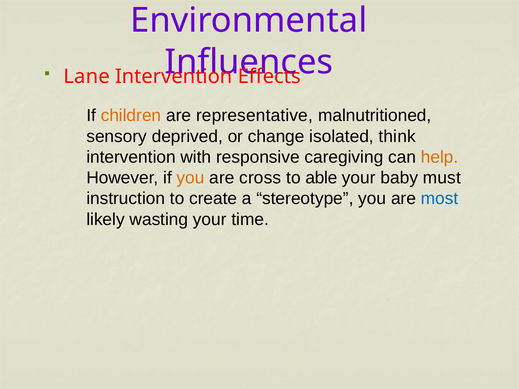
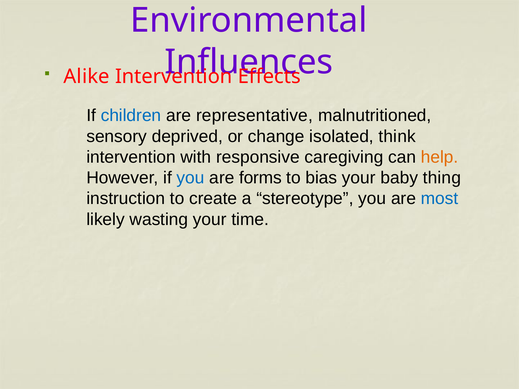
Lane: Lane -> Alike (87, 77)
children colour: orange -> blue (131, 116)
you colour: orange -> blue (191, 178)
cross: cross -> forms (260, 178)
able: able -> bias (321, 178)
must: must -> thing (442, 178)
